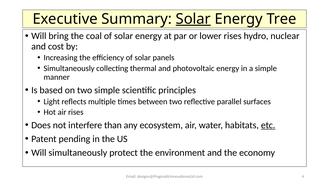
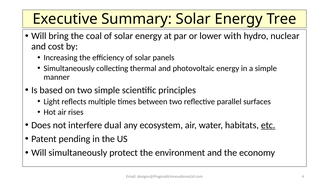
Solar underline: present -> none (193, 19)
lower rises: rises -> with (233, 36)
than: than -> dual (113, 125)
